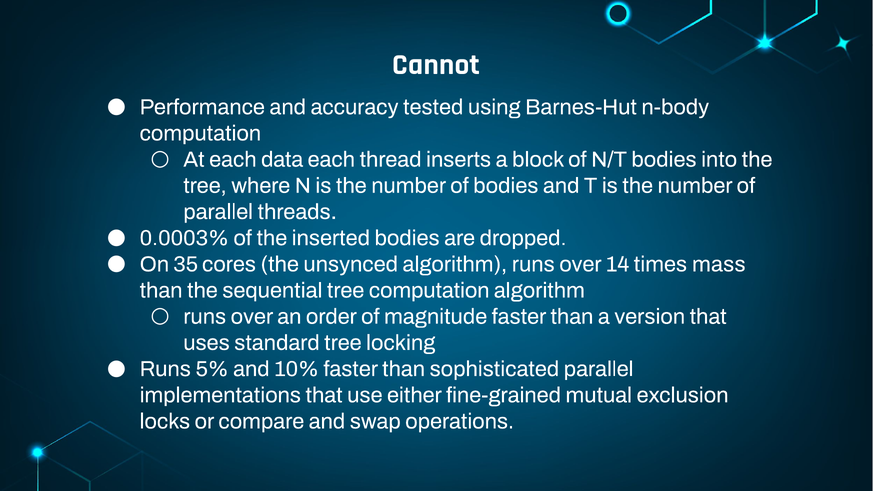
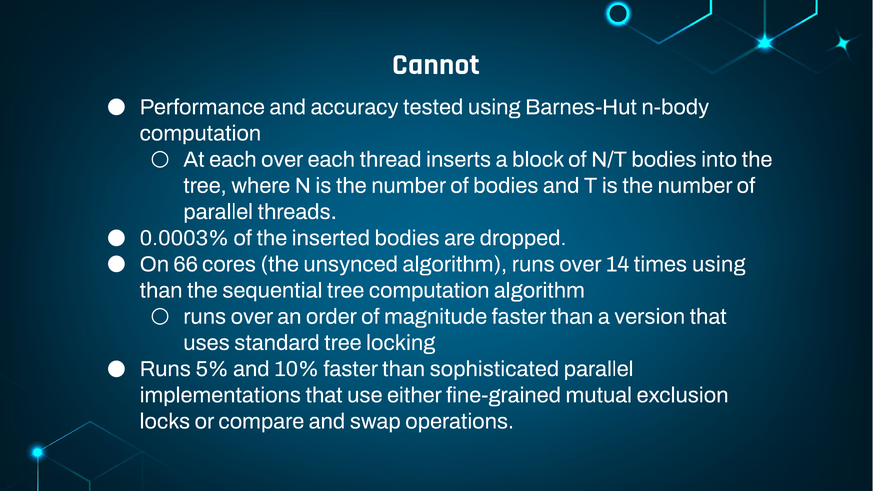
each data: data -> over (282, 159)
35: 35 -> 66 (186, 264)
times mass: mass -> using (719, 264)
